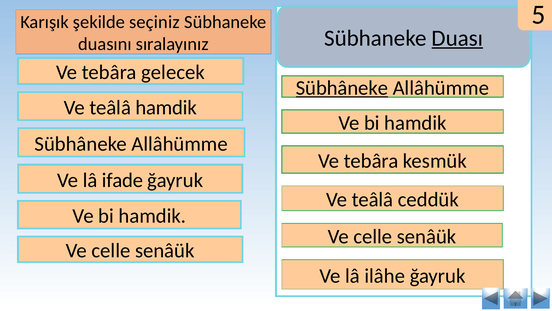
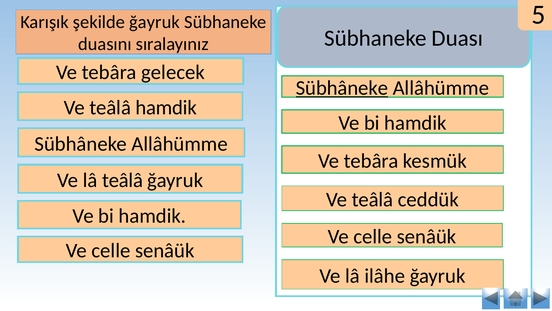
şekilde seçiniz: seçiniz -> ğayruk (155, 22)
Duası underline: present -> none (457, 38)
lâ ifade: ifade -> teâlâ (123, 180)
